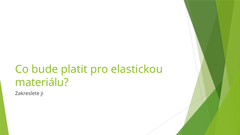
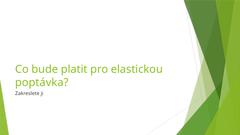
materiálu: materiálu -> poptávka (42, 82)
